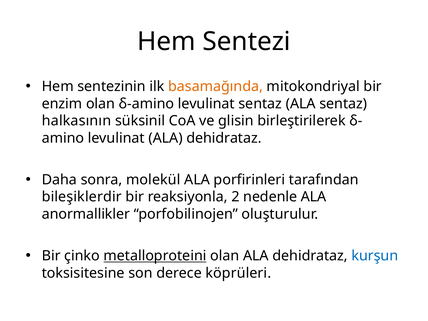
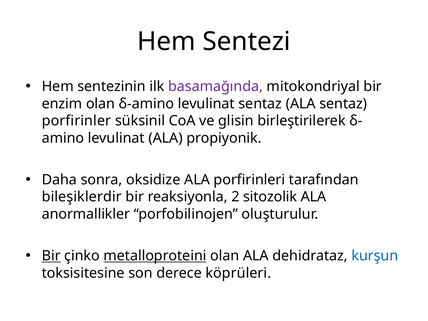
basamağında colour: orange -> purple (216, 87)
halkasının: halkasının -> porfirinler (77, 121)
levulinat ALA dehidrataz: dehidrataz -> propiyonik (224, 138)
molekül: molekül -> oksidize (153, 180)
nedenle: nedenle -> sitozolik (270, 197)
Bir underline: none -> present (51, 256)
